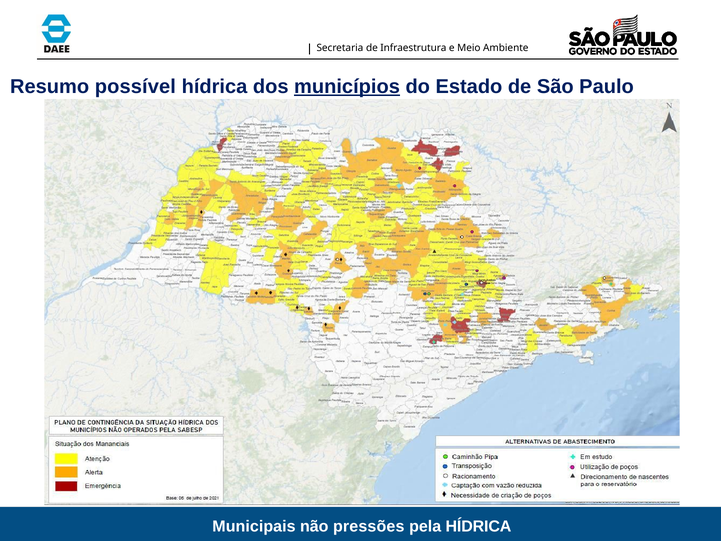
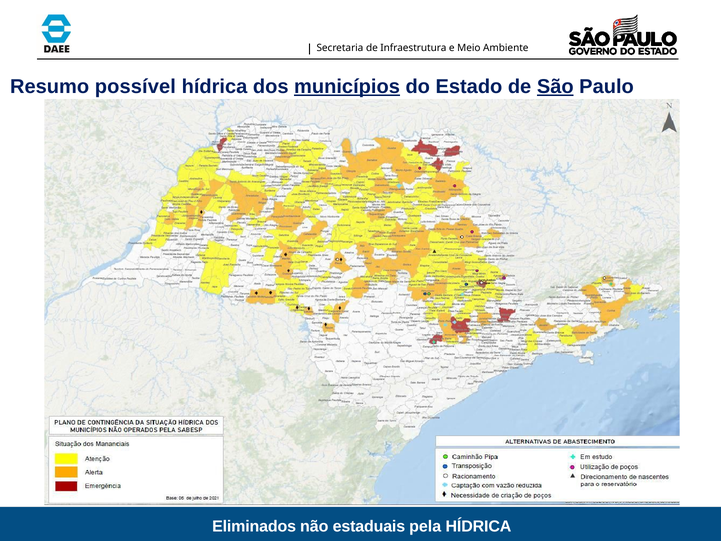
São underline: none -> present (555, 87)
Municipais: Municipais -> Eliminados (254, 526)
pressões: pressões -> estaduais (369, 526)
